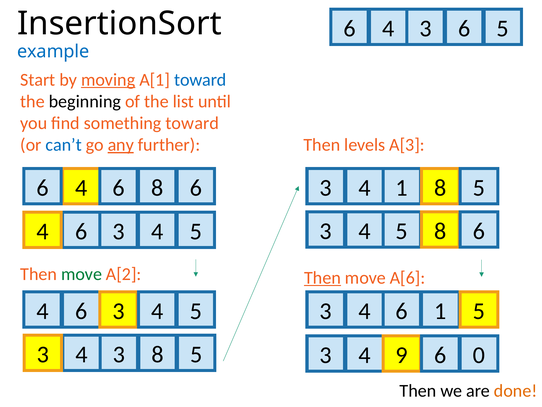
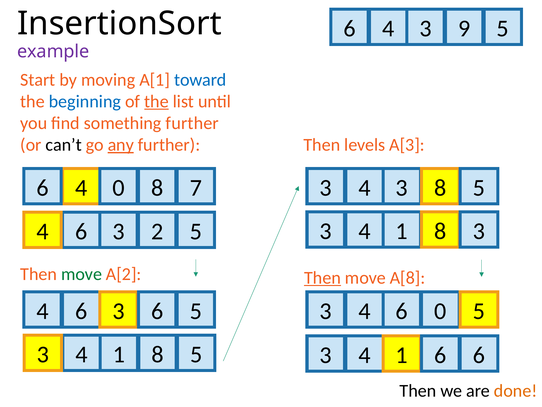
6 3 6: 6 -> 9 (464, 29)
example colour: blue -> purple (53, 51)
moving underline: present -> none (108, 80)
beginning colour: black -> blue (85, 101)
the underline: none -> present (156, 101)
something toward: toward -> further (192, 123)
can’t colour: blue -> black (64, 145)
6: 6 -> 0 (118, 188)
6: 6 -> 7 (196, 188)
3 1: 1 -> 3 (402, 188)
5: 5 -> 1 (402, 231)
6: 6 -> 3 (479, 231)
4: 4 -> 2 (157, 231)
A[6: A[6 -> A[8 (408, 277)
4: 4 -> 6 (157, 311)
3 6 1: 1 -> 0 (440, 311)
3: 3 -> 1 (119, 354)
9: 9 -> 1 (402, 355)
6 0: 0 -> 6 (479, 355)
